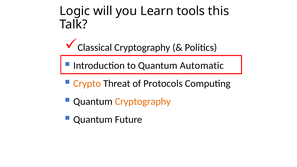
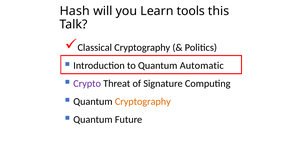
Logic: Logic -> Hash (75, 11)
Crypto colour: orange -> purple (87, 84)
Protocols: Protocols -> Signature (163, 84)
